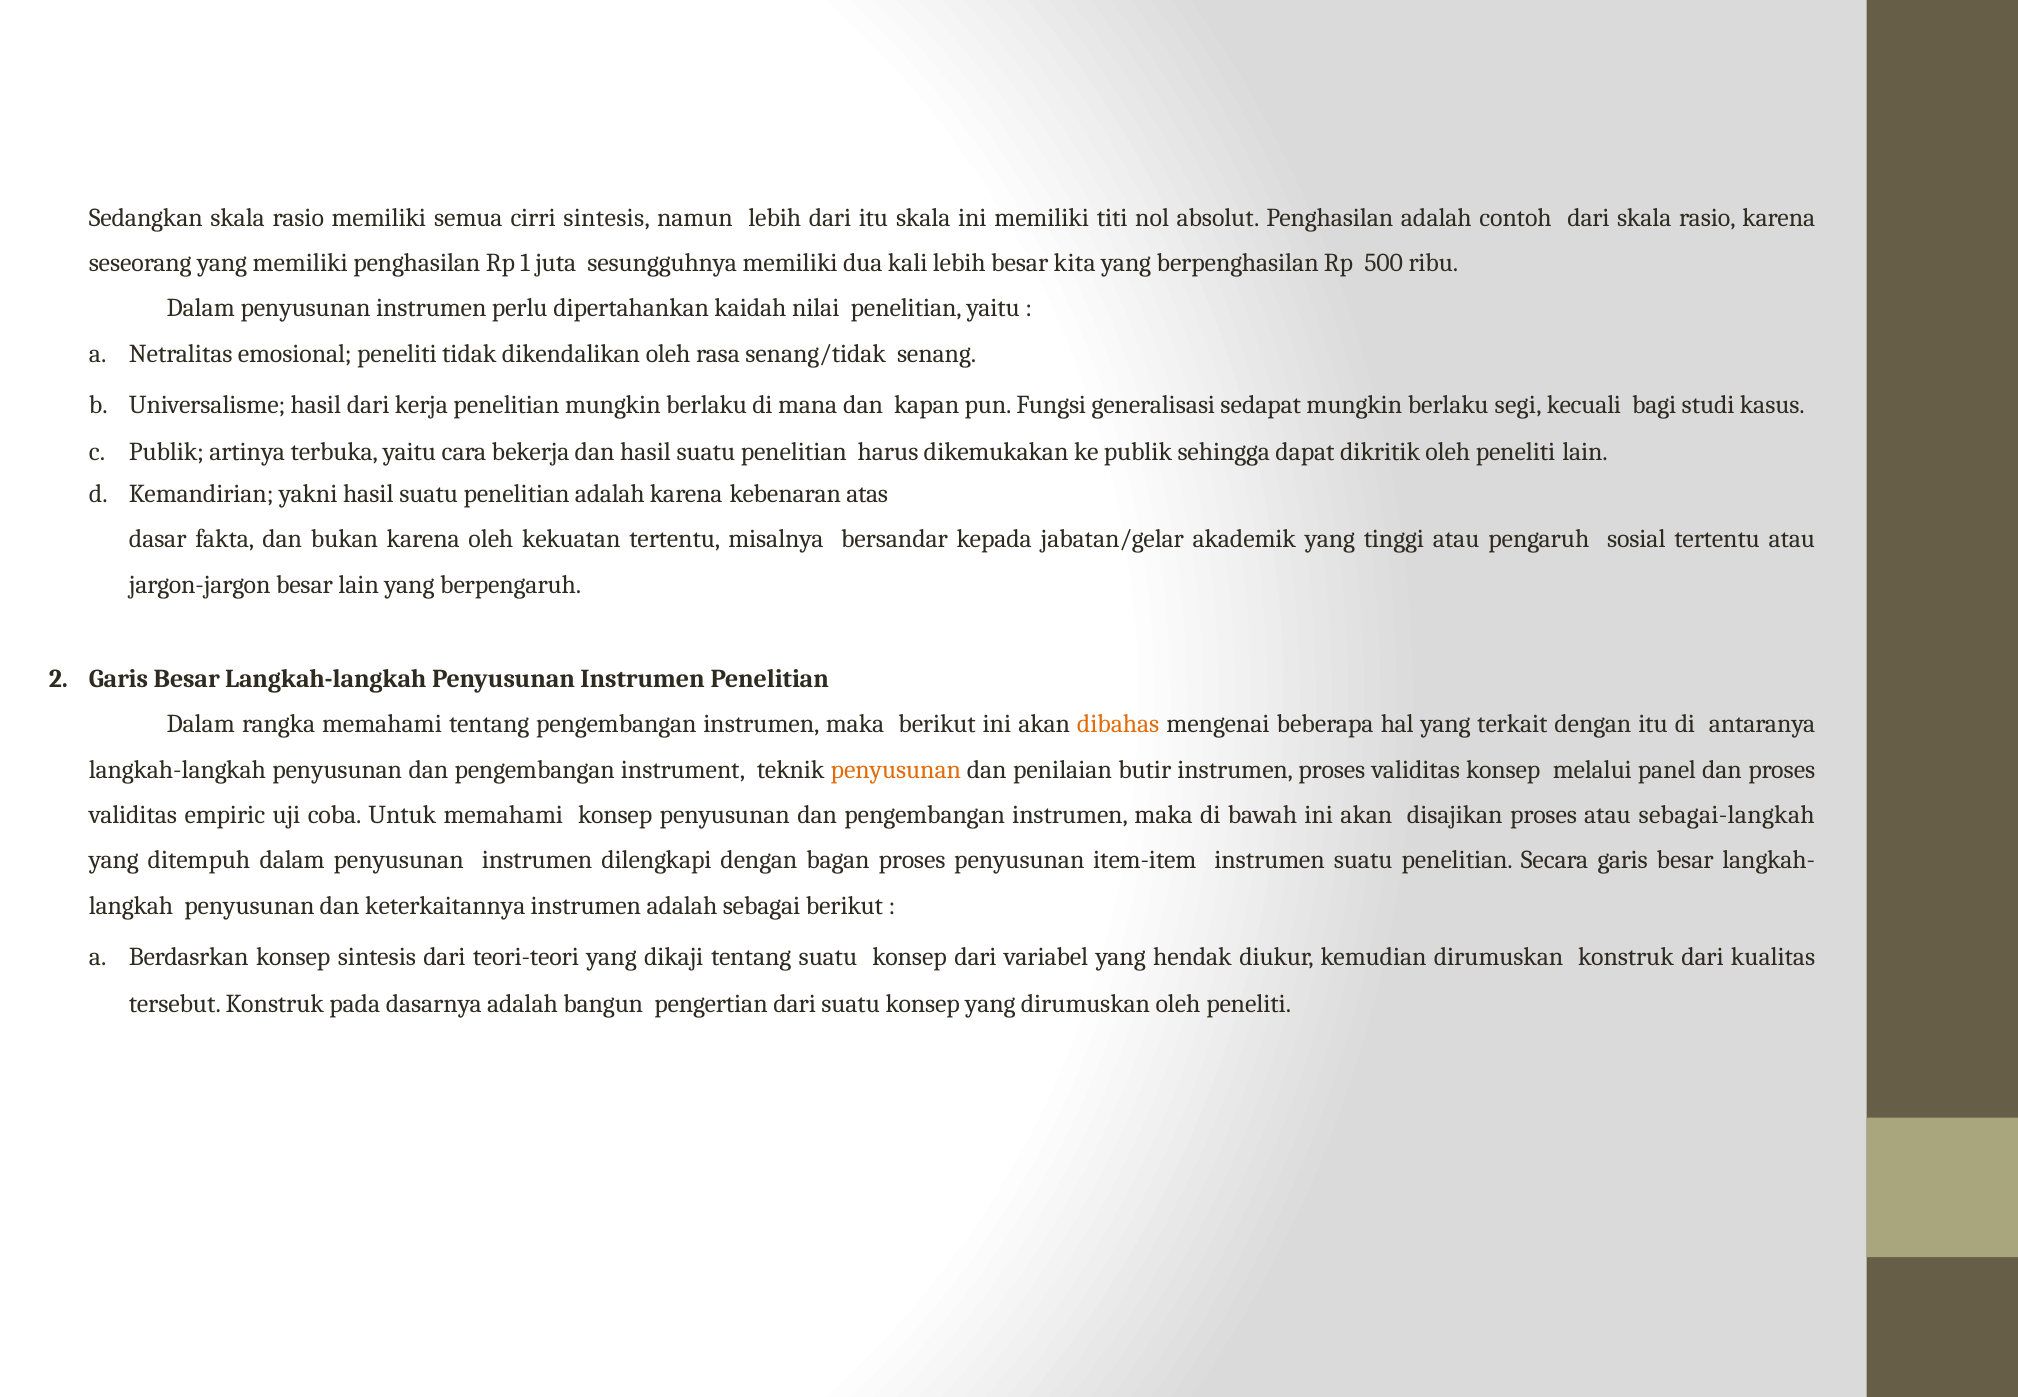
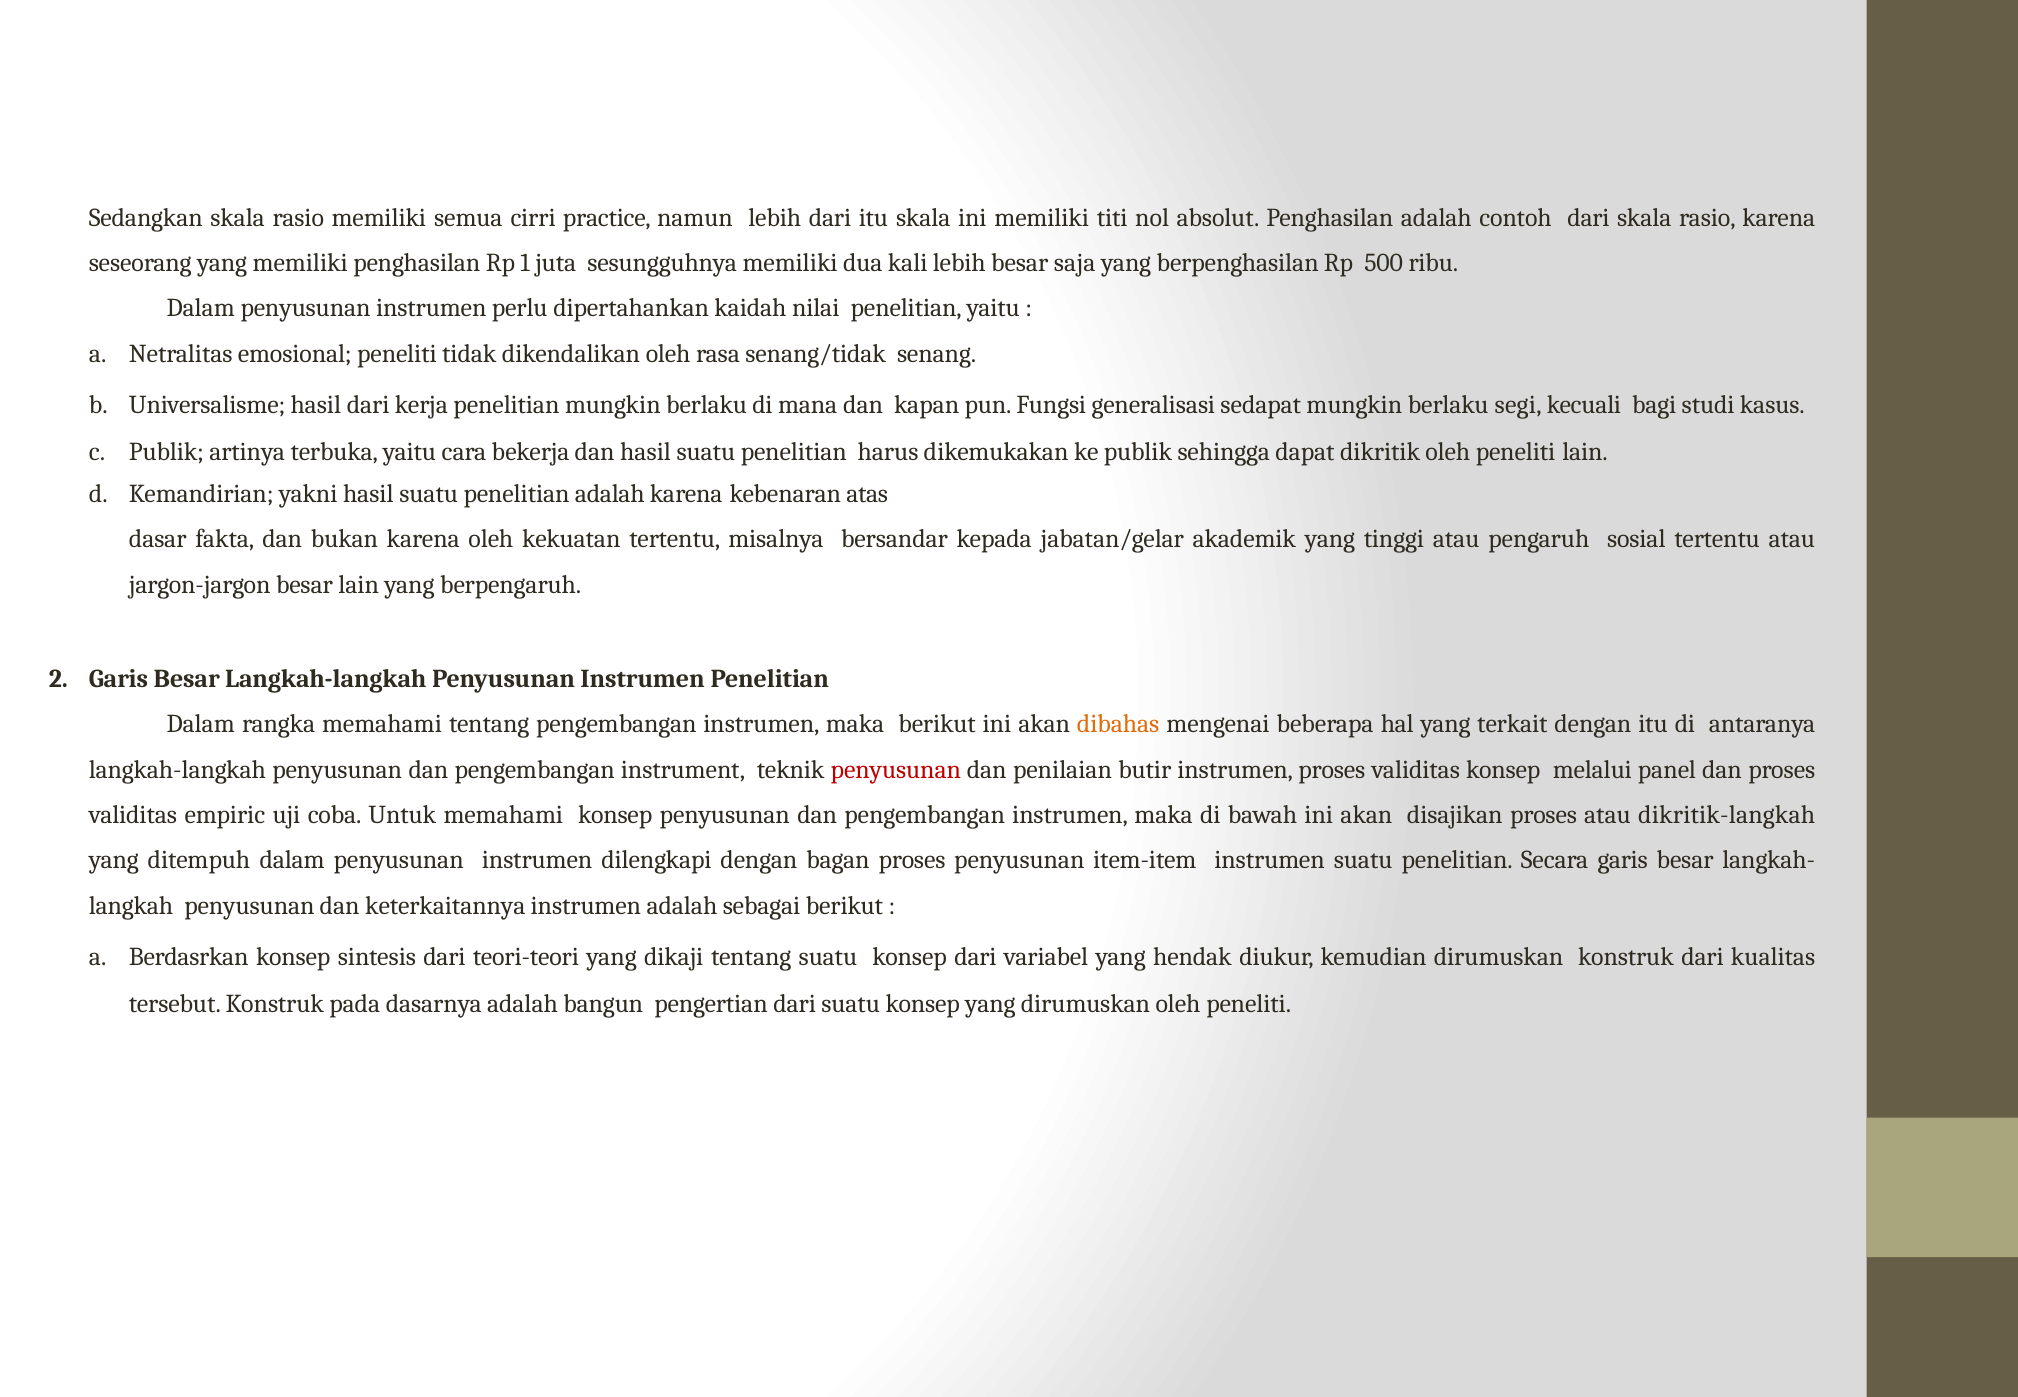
cirri sintesis: sintesis -> practice (607, 217)
kita: kita -> saja (1075, 263)
penyusunan colour: orange -> red (896, 770)
sebagai-langkah: sebagai-langkah -> dikritik-langkah (1727, 815)
